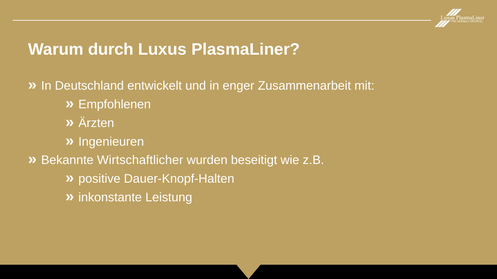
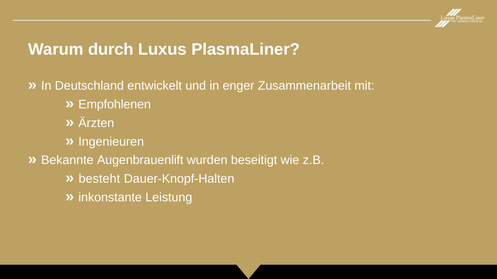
Wirtschaftlicher: Wirtschaftlicher -> Augenbrauenlift (140, 161)
positive: positive -> besteht (99, 179)
